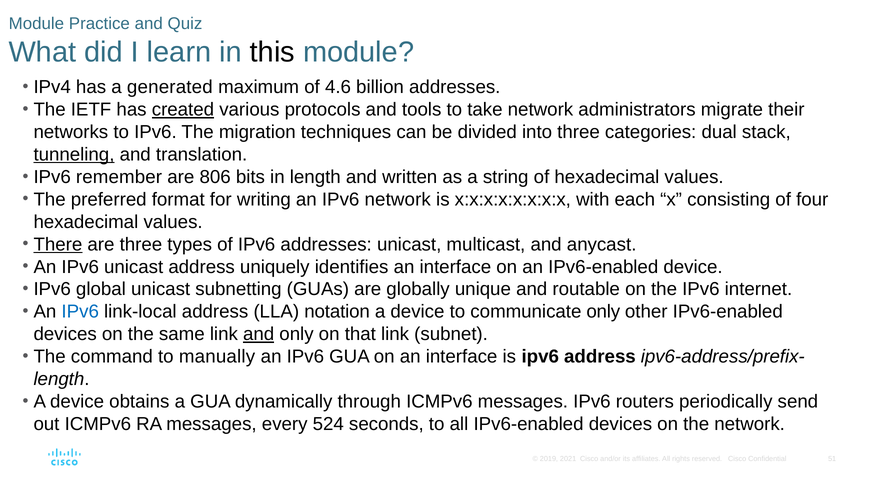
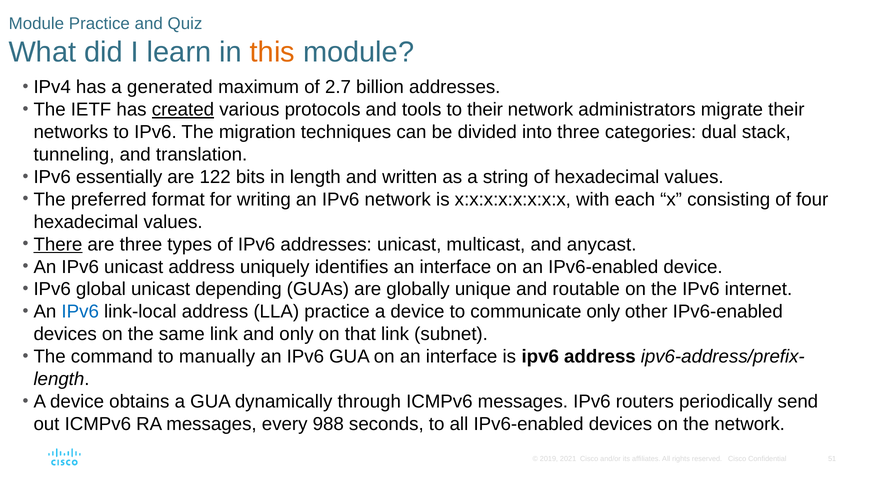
this colour: black -> orange (272, 52)
4.6: 4.6 -> 2.7 (338, 87)
to take: take -> their (485, 110)
tunneling underline: present -> none (74, 155)
remember: remember -> essentially (119, 177)
806: 806 -> 122 (215, 177)
subnetting: subnetting -> depending (239, 289)
LLA notation: notation -> practice (337, 312)
and underline: present -> none (259, 334)
524: 524 -> 988 (328, 424)
